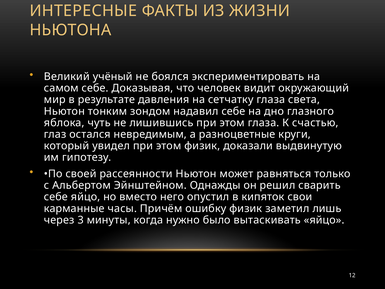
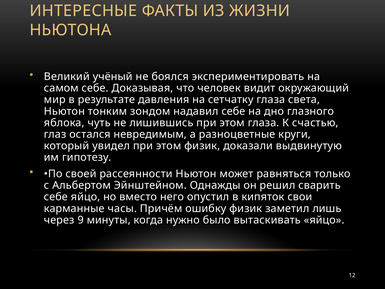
3: 3 -> 9 (81, 220)
